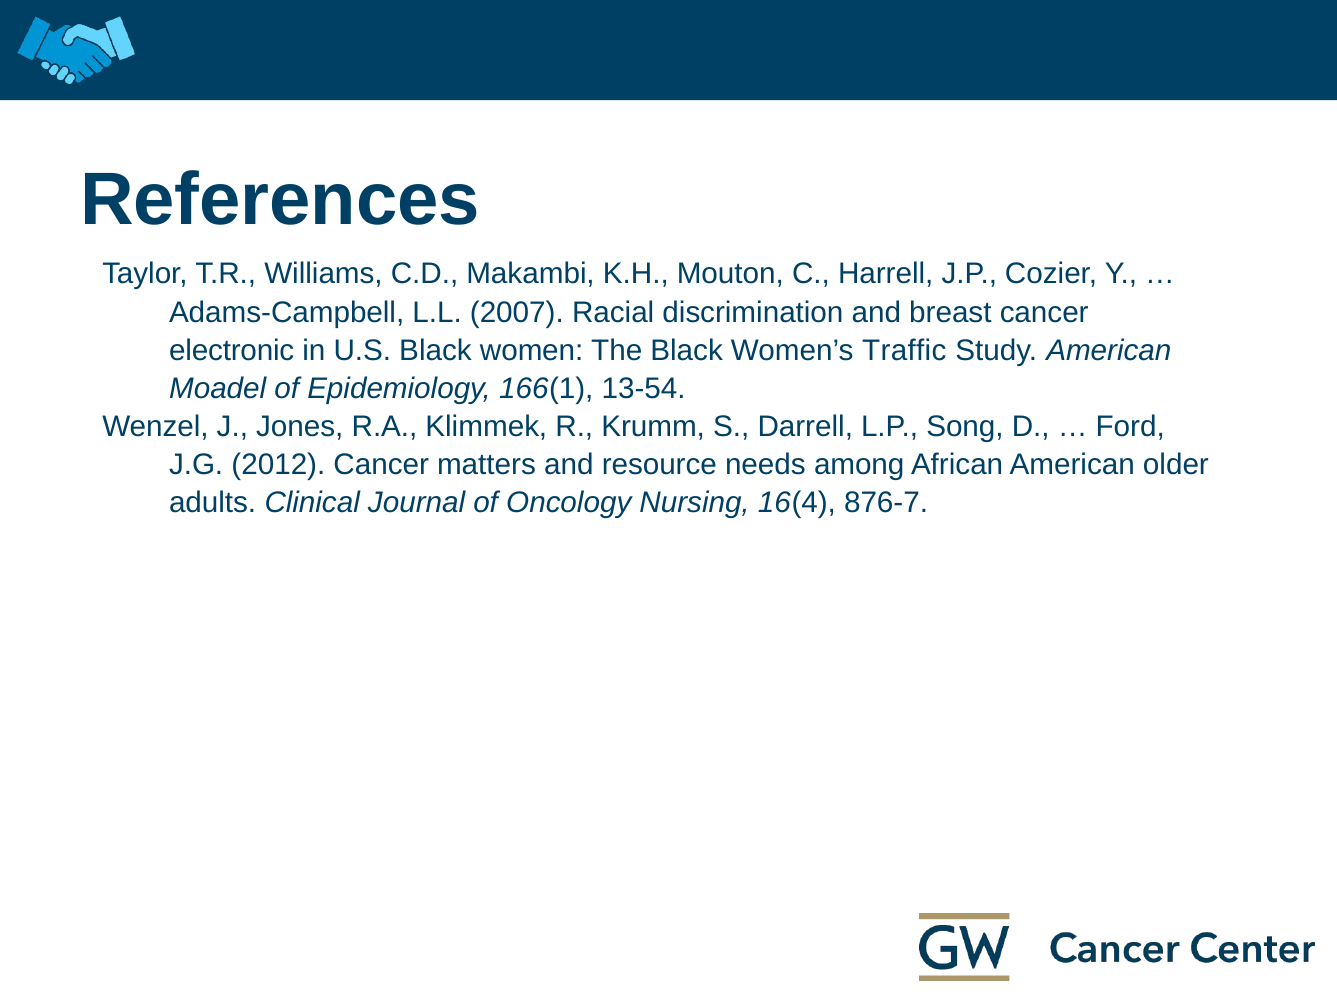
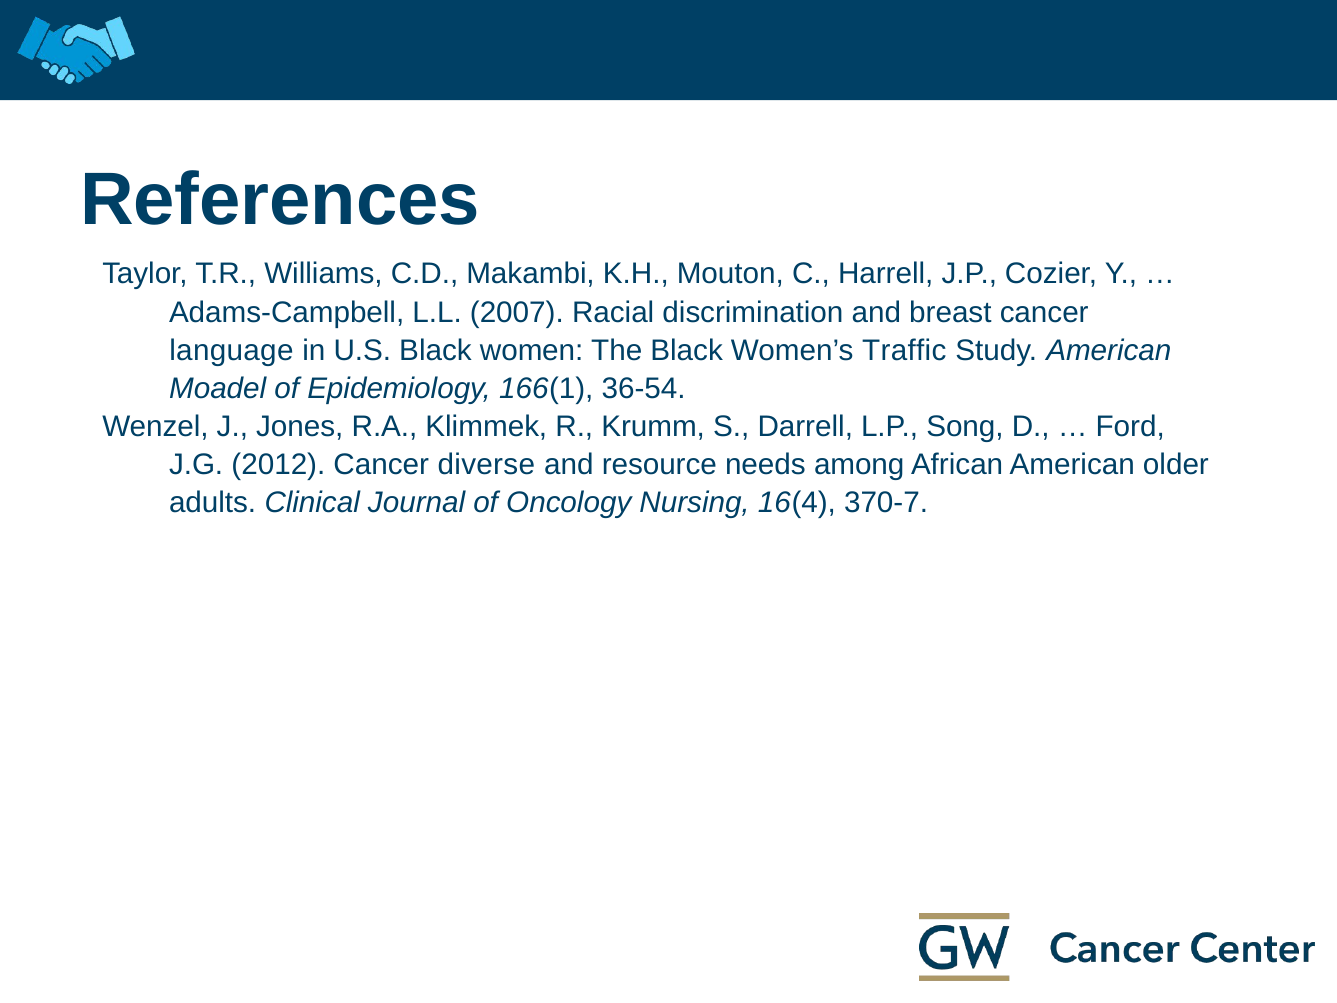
electronic: electronic -> language (231, 350)
13-54: 13-54 -> 36-54 (644, 388)
matters: matters -> diverse (486, 465)
876-7: 876-7 -> 370-7 (886, 503)
